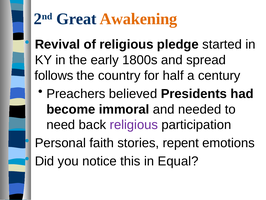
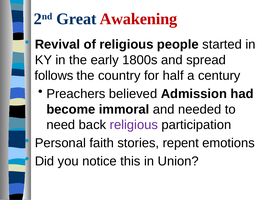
Awakening colour: orange -> red (139, 19)
pledge: pledge -> people (178, 44)
Presidents: Presidents -> Admission (194, 94)
Equal: Equal -> Union (178, 161)
